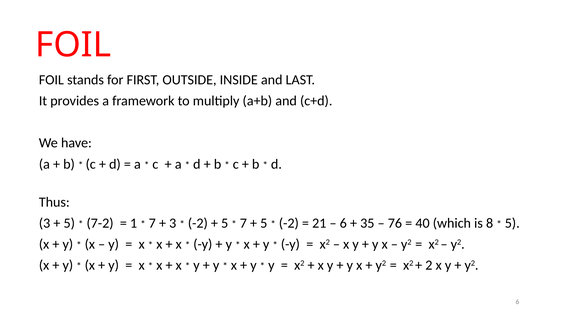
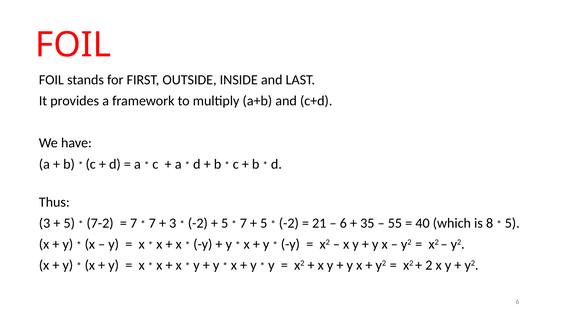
1: 1 -> 7 (134, 223)
76: 76 -> 55 (395, 223)
